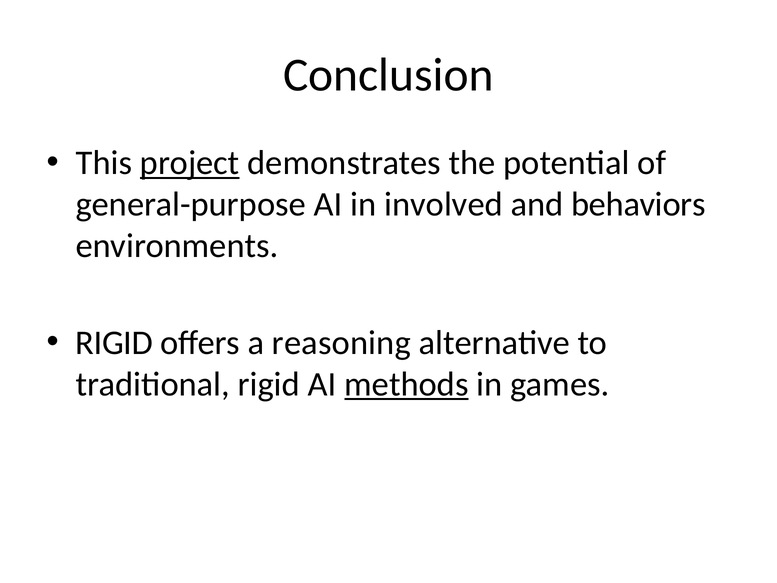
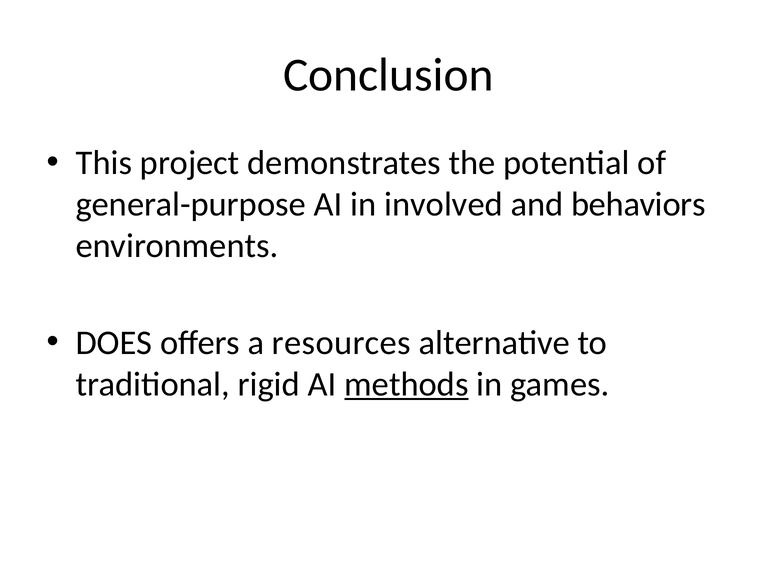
project underline: present -> none (190, 163)
RIGID: RIGID -> DOES (114, 343)
reasoning: reasoning -> resources (341, 343)
